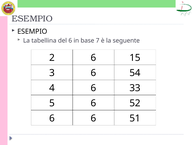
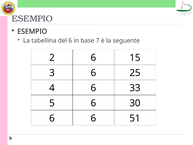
54: 54 -> 25 (135, 73)
52: 52 -> 30 (135, 103)
